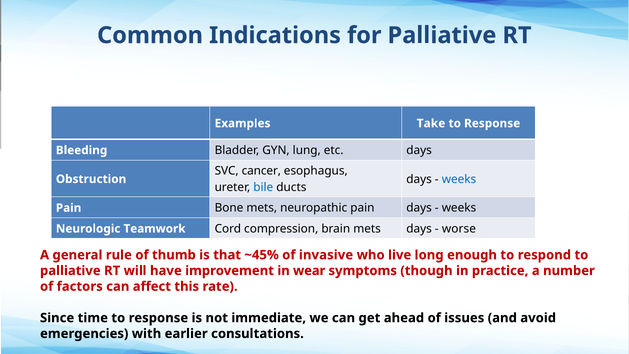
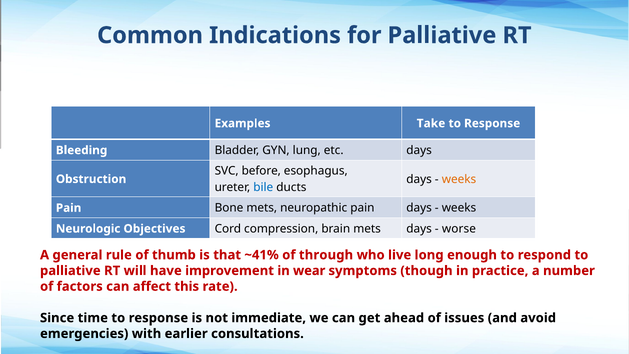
cancer: cancer -> before (261, 171)
weeks colour: blue -> orange (459, 179)
Teamwork: Teamwork -> Objectives (154, 229)
~45%: ~45% -> ~41% (262, 255)
invasive: invasive -> through (326, 255)
